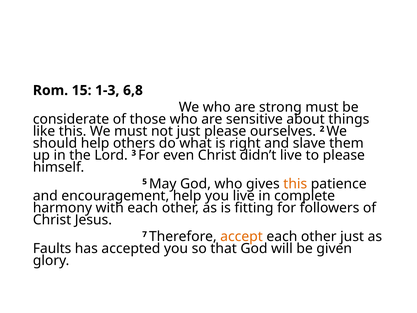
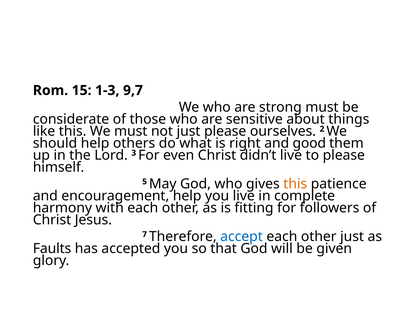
6,8: 6,8 -> 9,7 (133, 90)
slave: slave -> good (309, 143)
accept colour: orange -> blue (242, 236)
